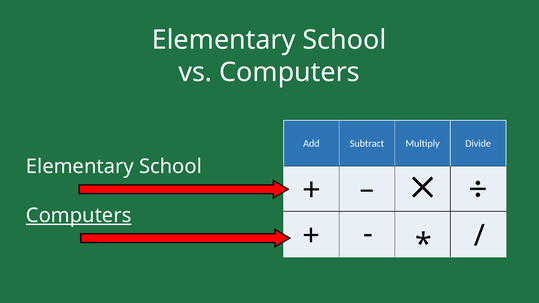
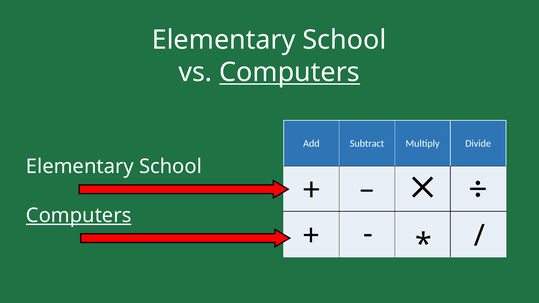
Computers underline: none -> present (290, 72)
